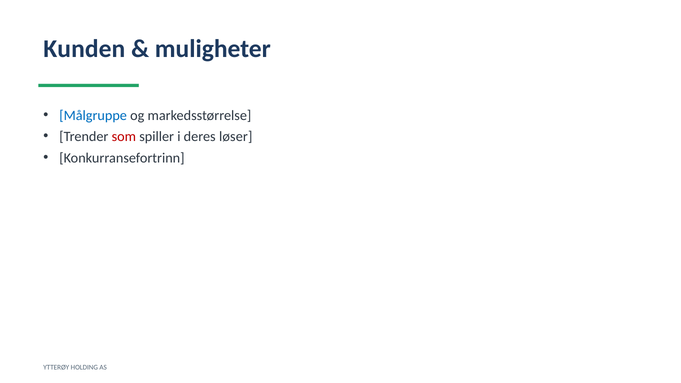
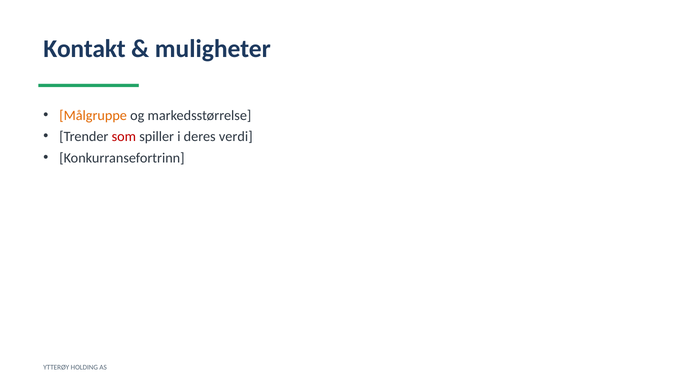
Kunden: Kunden -> Kontakt (84, 49)
Målgruppe colour: blue -> orange (93, 115)
løser: løser -> verdi (236, 137)
